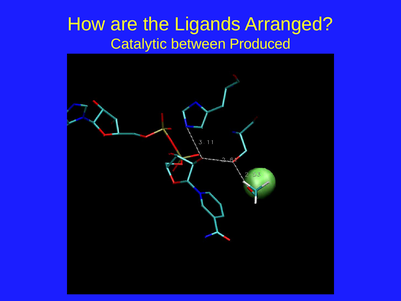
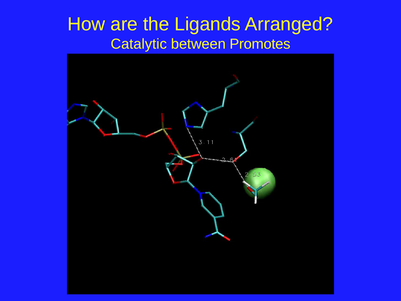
Produced: Produced -> Promotes (260, 44)
